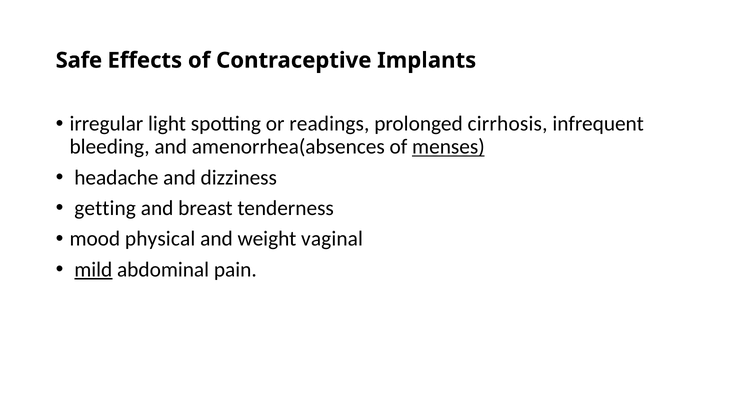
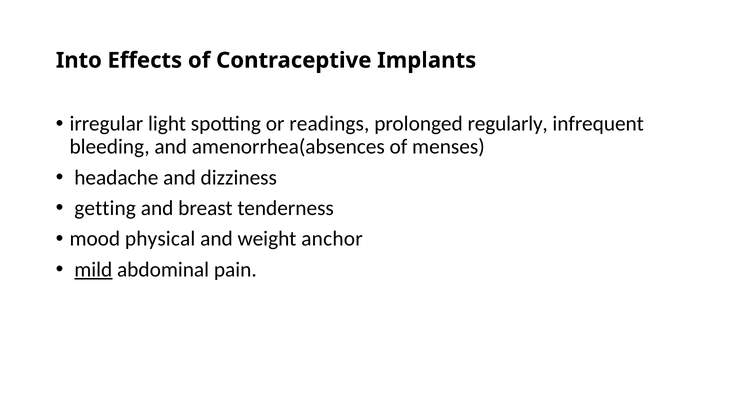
Safe: Safe -> Into (79, 60)
cirrhosis: cirrhosis -> regularly (508, 124)
menses underline: present -> none (448, 147)
vaginal: vaginal -> anchor (332, 239)
